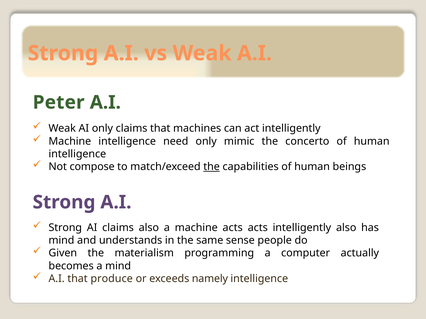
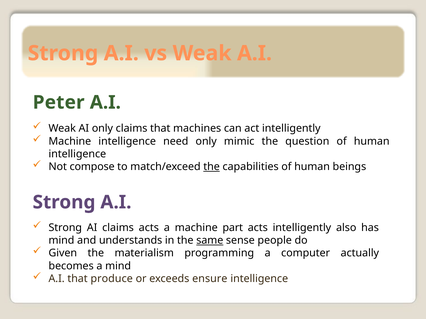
concerto: concerto -> question (307, 141)
claims also: also -> acts (149, 228)
machine acts: acts -> part (233, 228)
same underline: none -> present (210, 241)
namely: namely -> ensure (210, 279)
